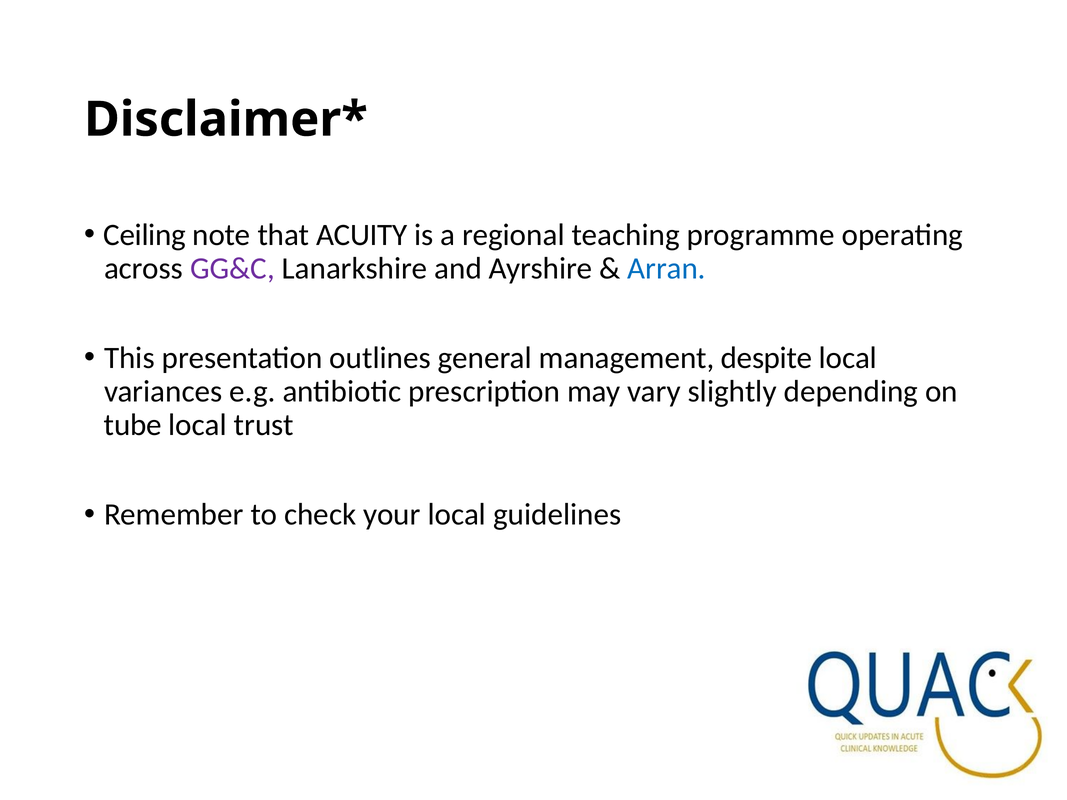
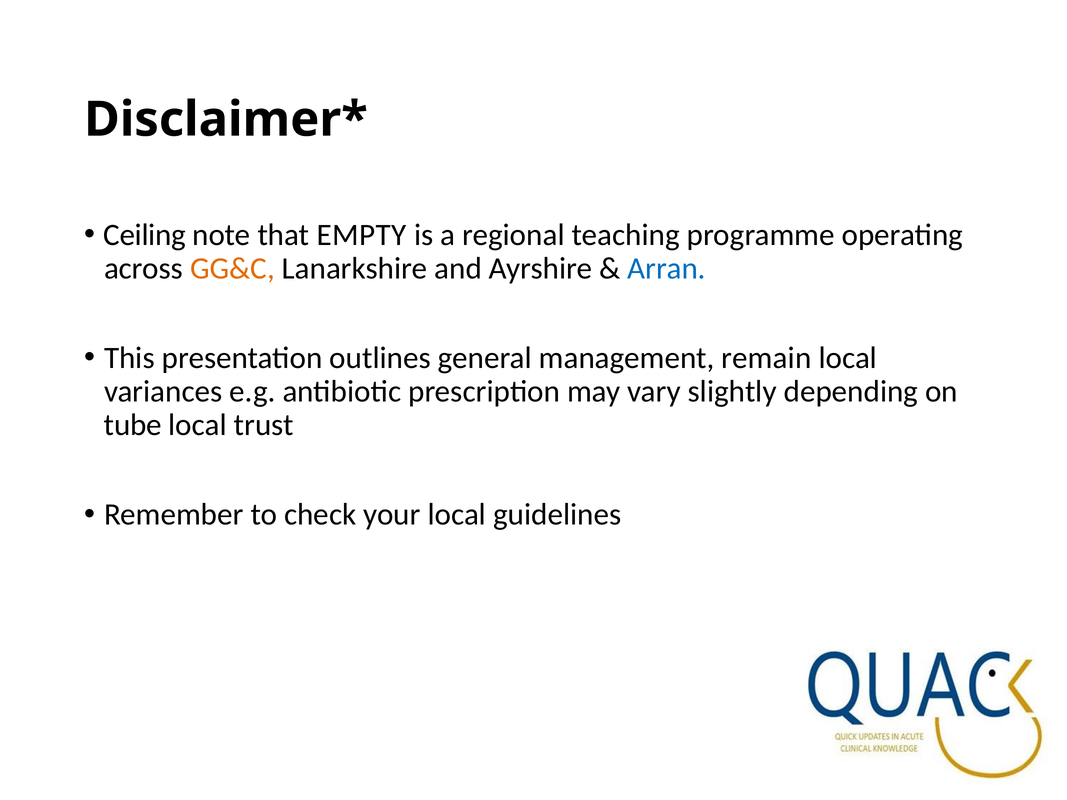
ACUITY: ACUITY -> EMPTY (362, 235)
GG&C colour: purple -> orange (232, 269)
despite: despite -> remain (766, 358)
